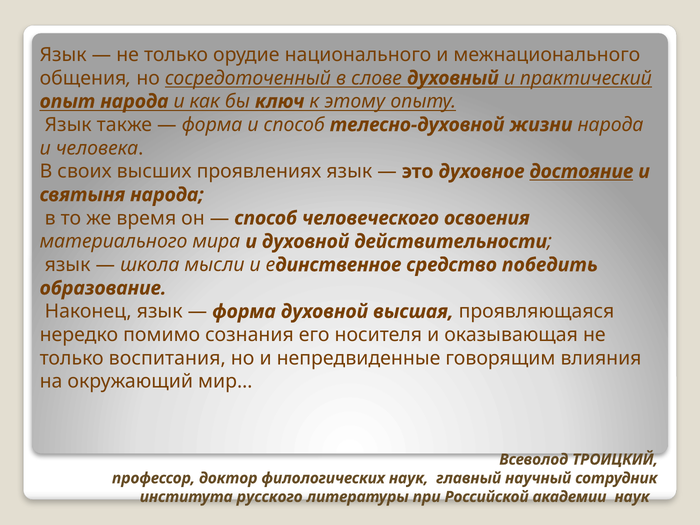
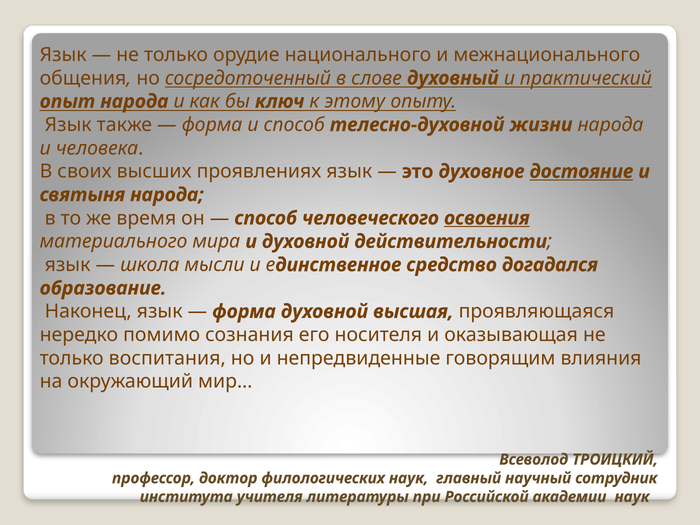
освоения underline: none -> present (487, 218)
победить: победить -> догадался (550, 265)
русского: русского -> учителя (270, 497)
